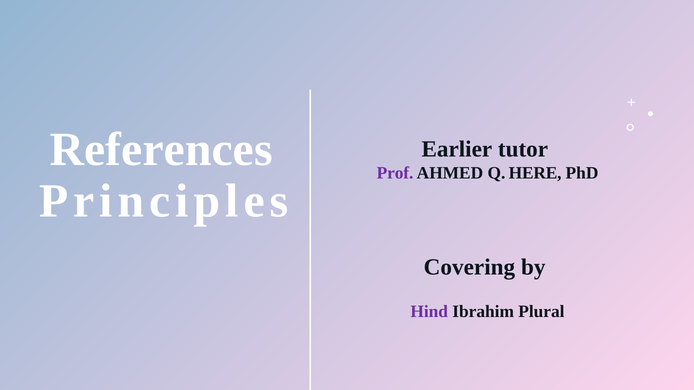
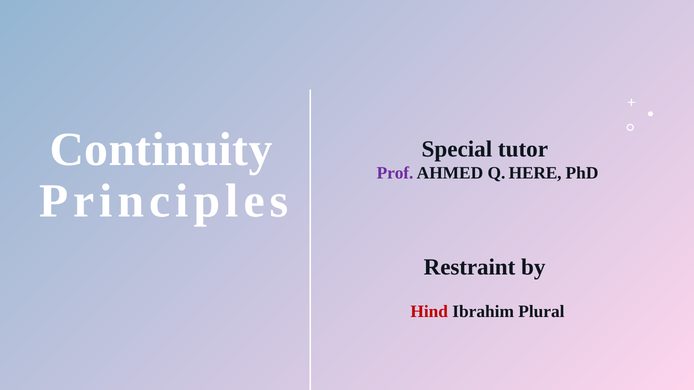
References: References -> Continuity (161, 150)
Earlier: Earlier -> Special (457, 149)
Covering: Covering -> Restraint (470, 267)
Hind colour: purple -> red (429, 312)
